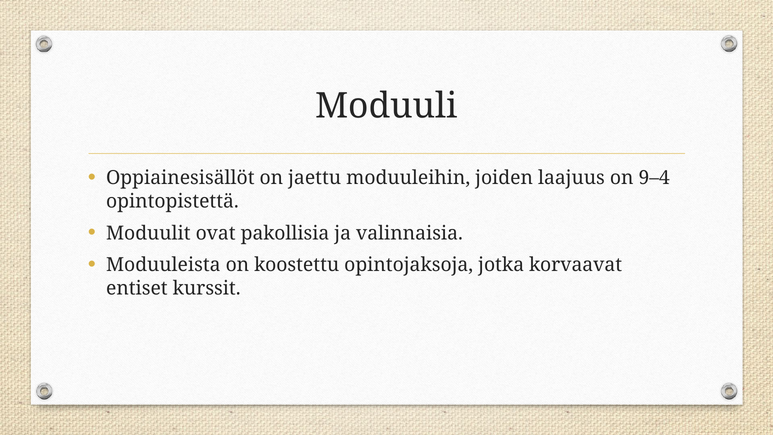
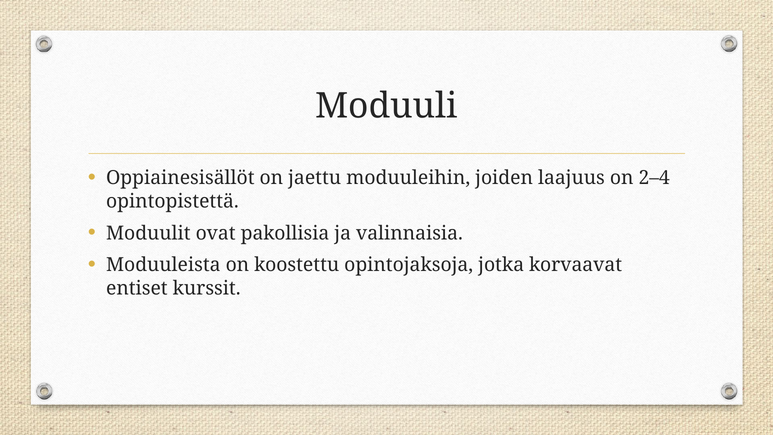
9–4: 9–4 -> 2–4 (654, 178)
